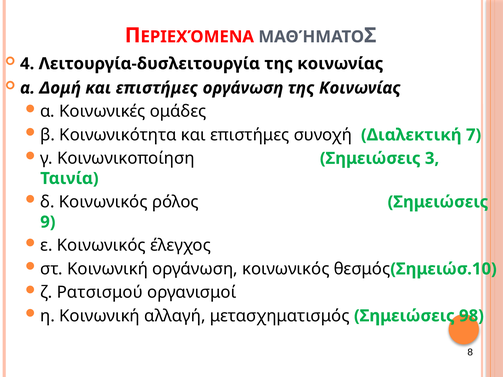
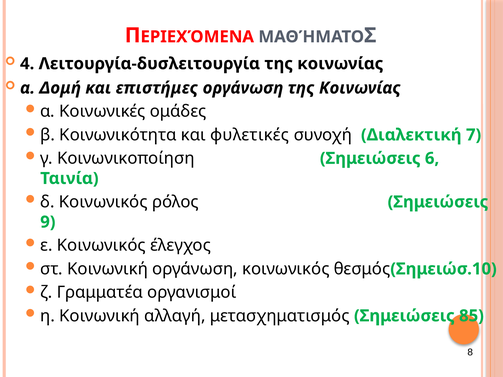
Κοινωνικότητα και επιστήμες: επιστήμες -> φυλετικές (250, 135)
3: 3 -> 6 (432, 158)
Ρατσισμού: Ρατσισμού -> Γραμματέα (100, 293)
98: 98 -> 85 (471, 316)
